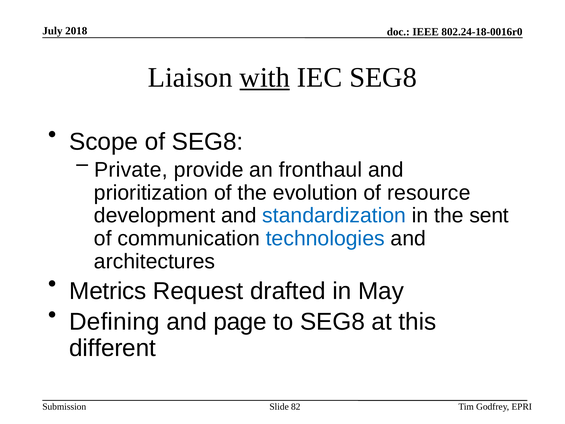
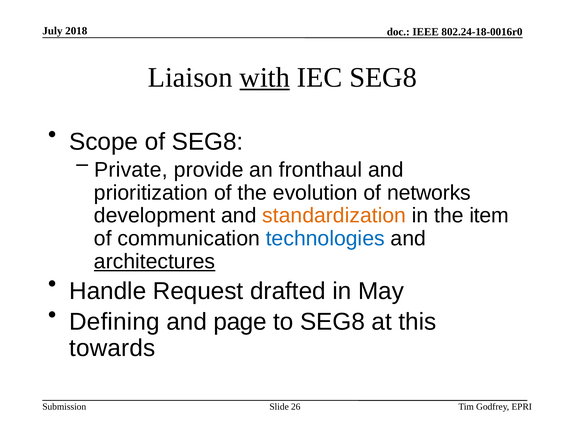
resource: resource -> networks (429, 193)
standardization colour: blue -> orange (334, 216)
sent: sent -> item (489, 216)
architectures underline: none -> present (155, 261)
Metrics: Metrics -> Handle (108, 291)
different: different -> towards (112, 348)
82: 82 -> 26 (296, 406)
